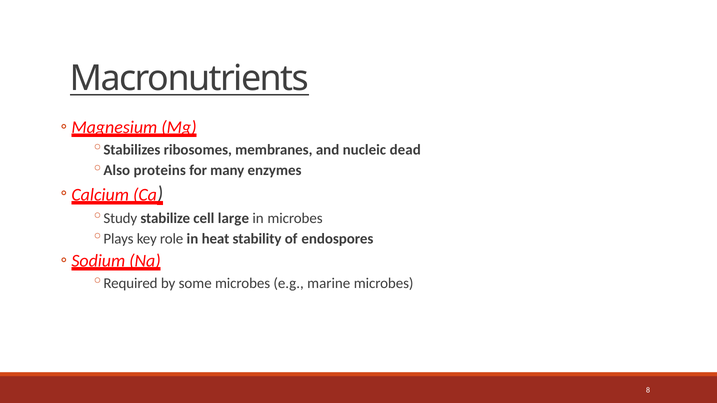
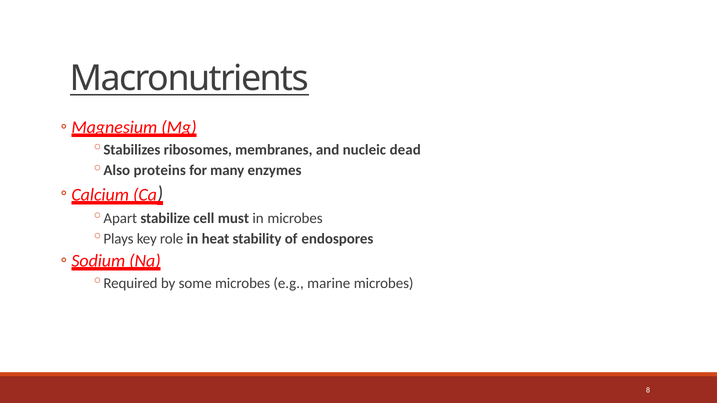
Study: Study -> Apart (120, 218)
large: large -> must (233, 218)
